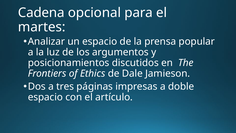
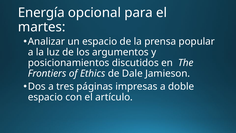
Cadena: Cadena -> Energía (41, 13)
